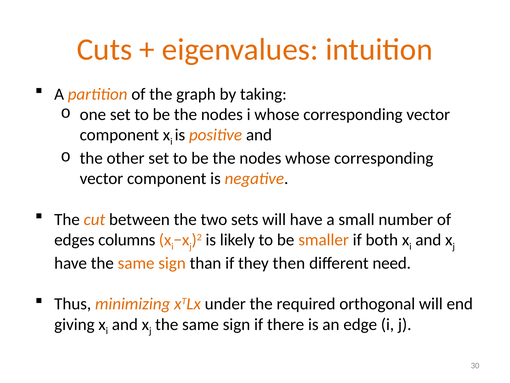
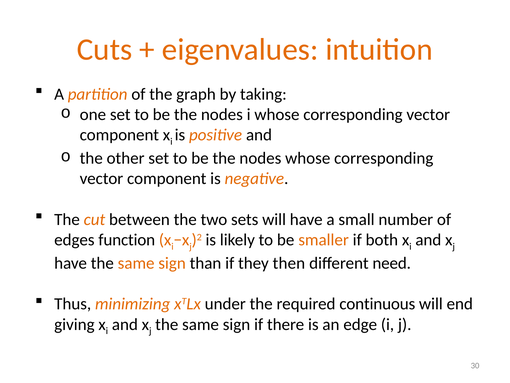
columns: columns -> function (127, 240)
orthogonal: orthogonal -> continuous (377, 304)
